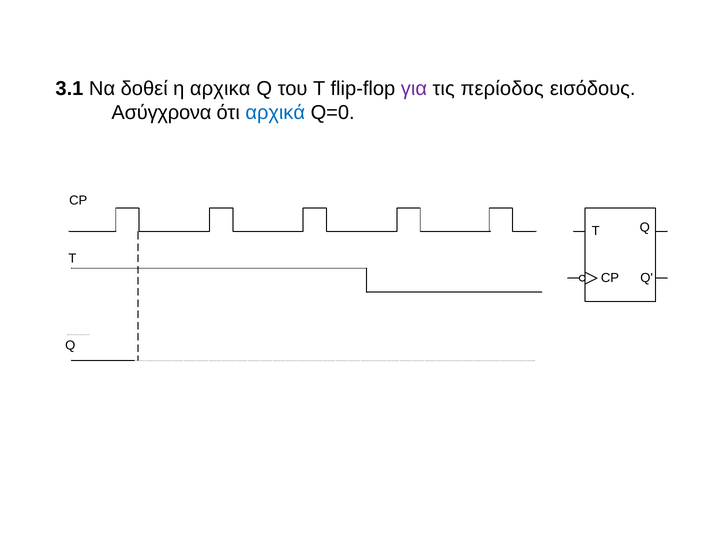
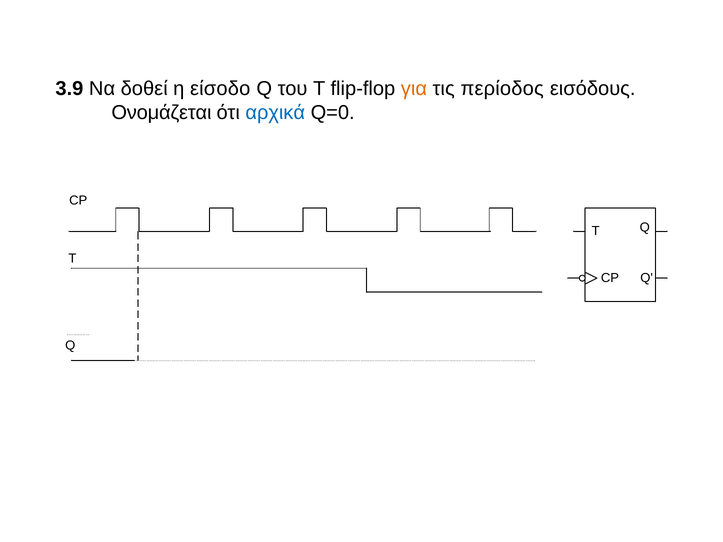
3.1: 3.1 -> 3.9 (69, 89)
αρχικα: αρχικα -> είσοδο (220, 89)
για colour: purple -> orange (414, 89)
Ασύγχρονα: Ασύγχρονα -> Ονομάζεται (161, 113)
